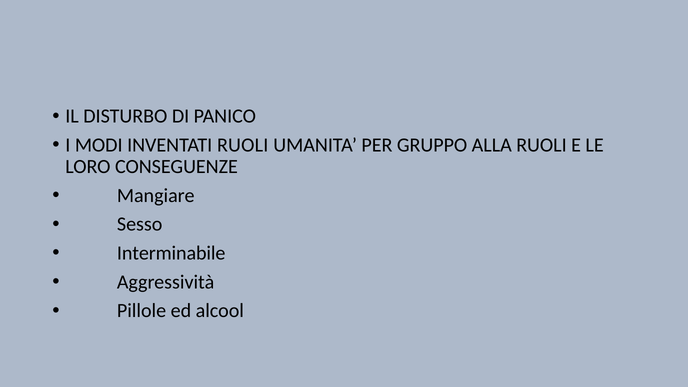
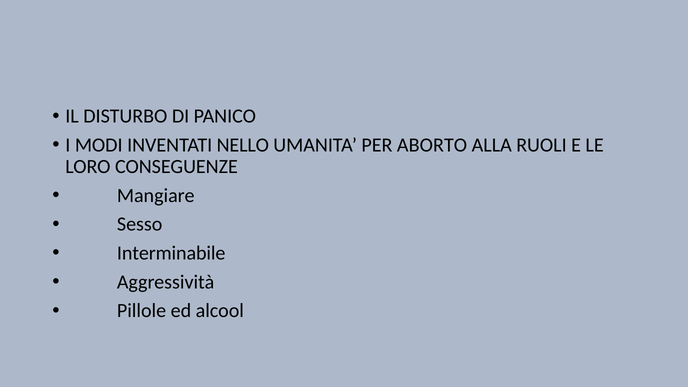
INVENTATI RUOLI: RUOLI -> NELLO (243, 145)
GRUPPO: GRUPPO -> ABORTO (432, 145)
